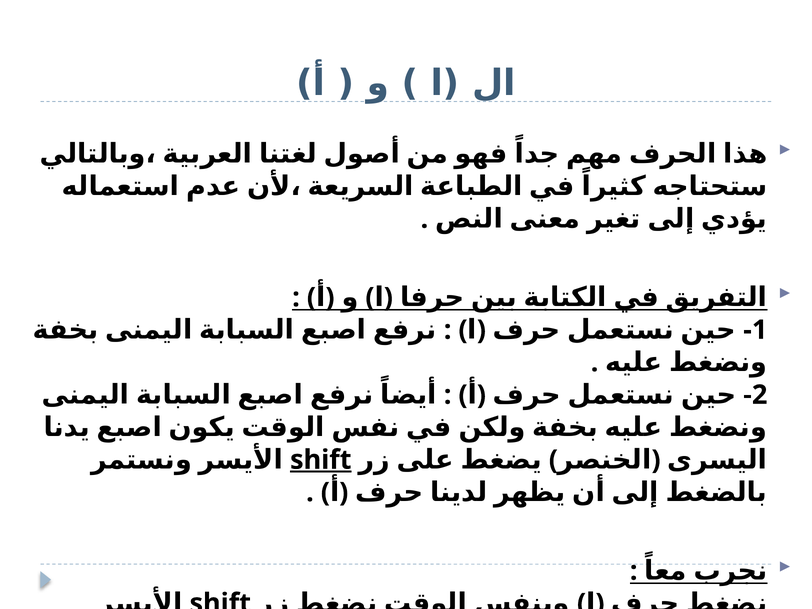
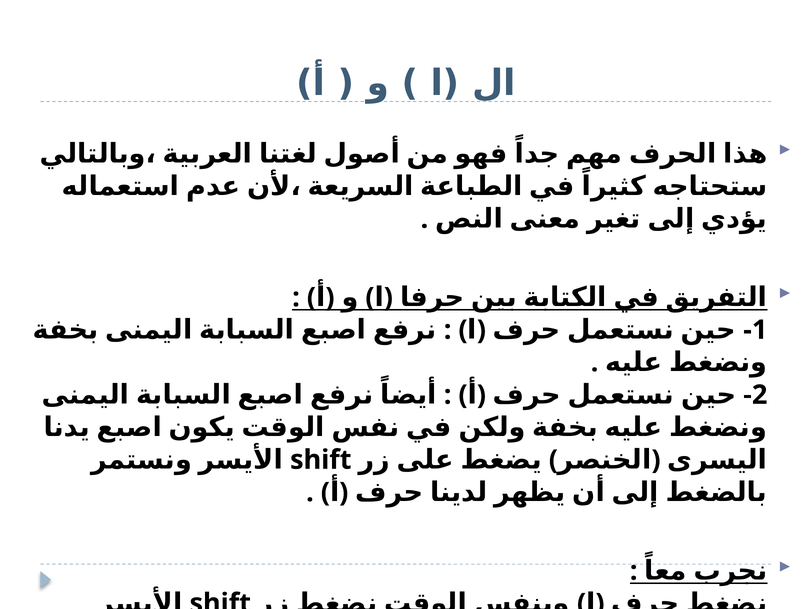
shift underline: present -> none (321, 460)
